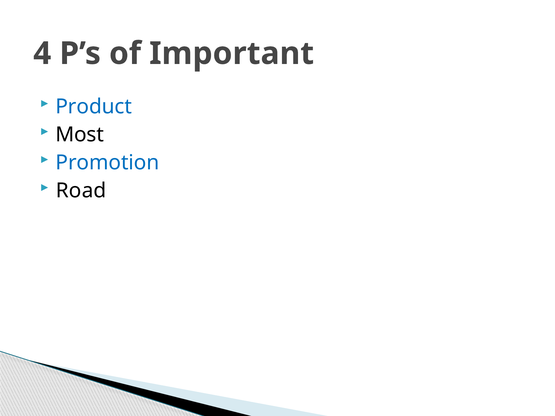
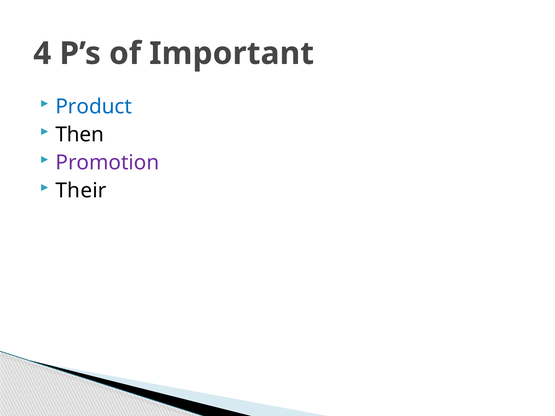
Most: Most -> Then (80, 135)
Promotion colour: blue -> purple (107, 163)
Road: Road -> Their (81, 191)
